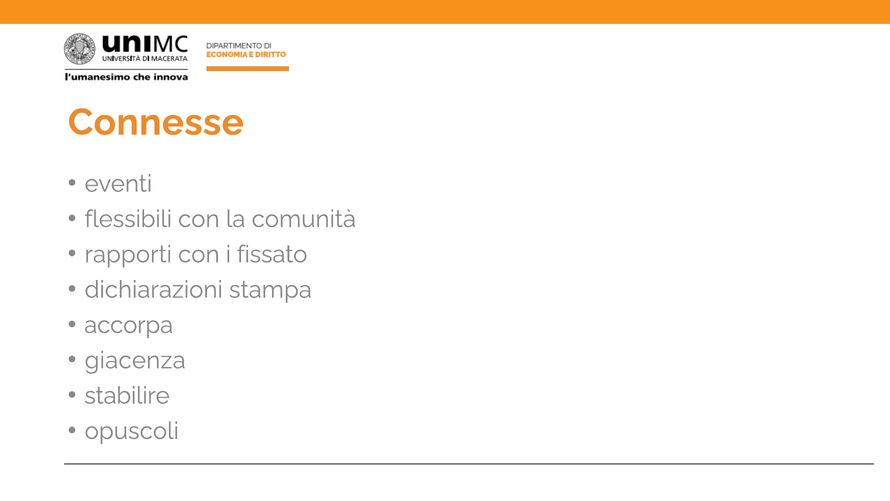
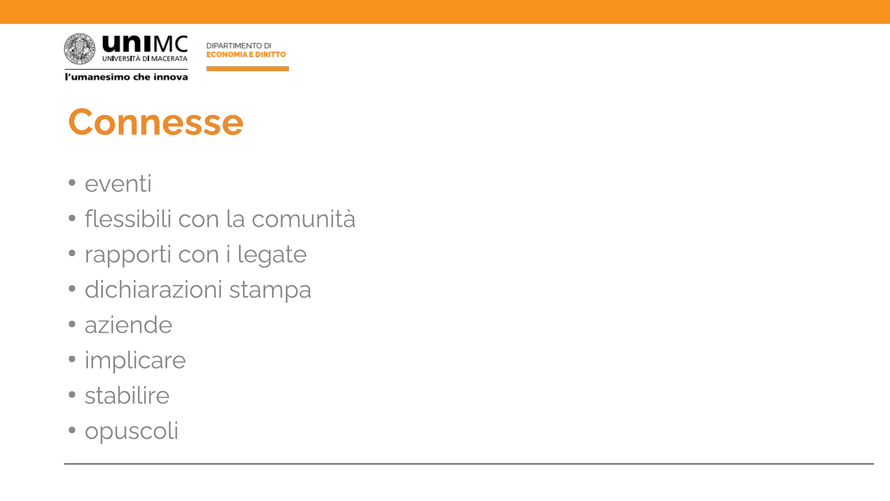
fissato: fissato -> legate (272, 254)
accorpa: accorpa -> aziende (129, 325)
giacenza: giacenza -> implicare (135, 360)
